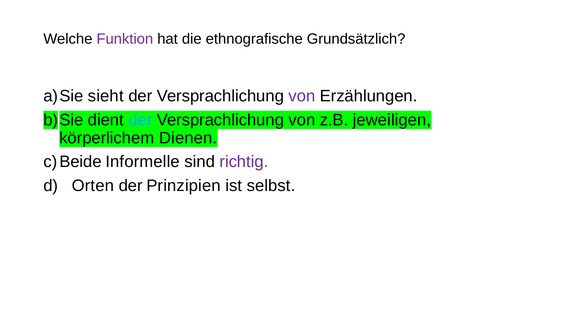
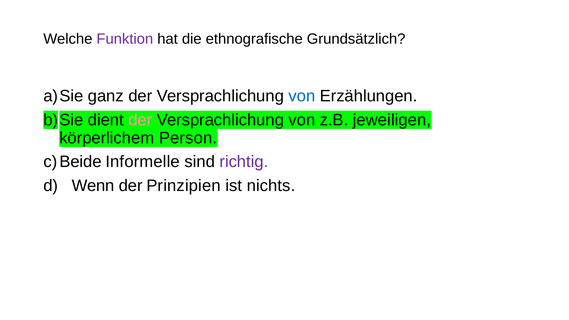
sieht: sieht -> ganz (106, 96)
von colour: purple -> blue (302, 96)
der colour: light blue -> pink (140, 120)
Dienen: Dienen -> Person (188, 138)
Orten: Orten -> Wenn (93, 186)
selbst: selbst -> nichts (271, 186)
